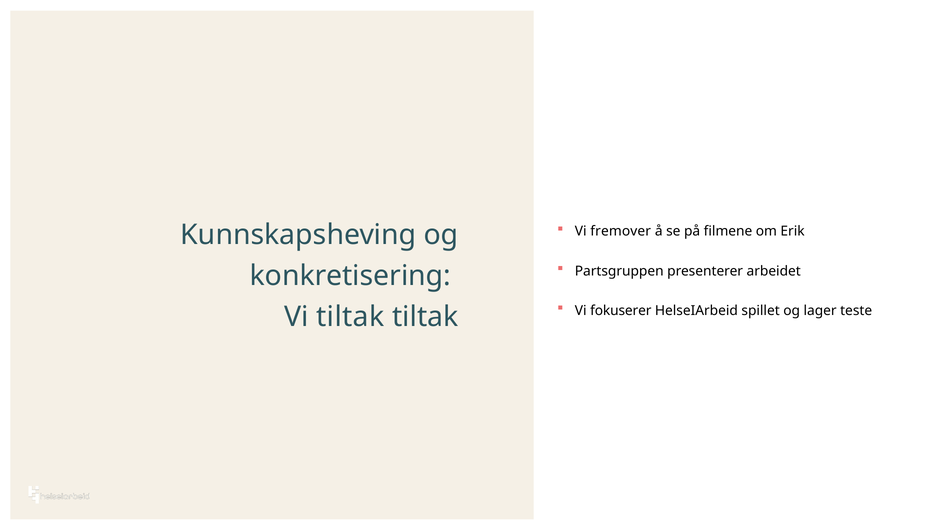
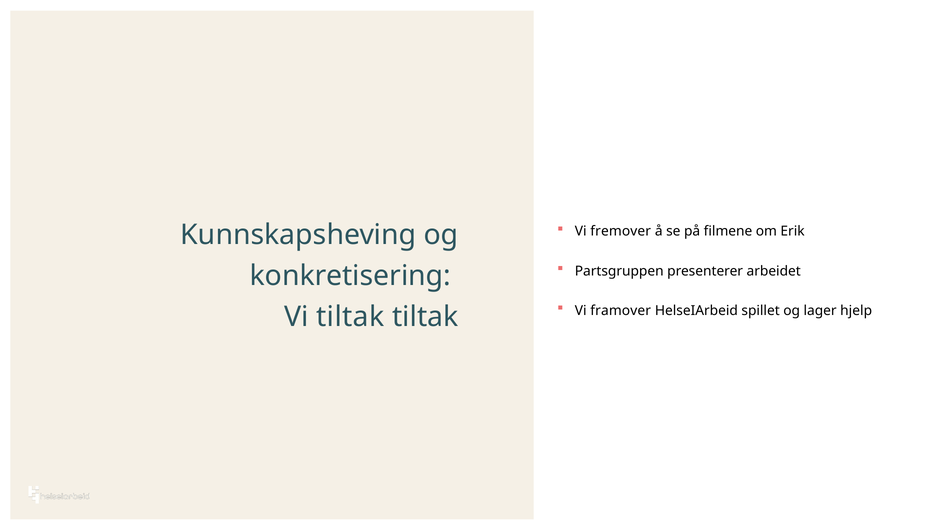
fokuserer: fokuserer -> framover (621, 311)
teste: teste -> hjelp (856, 311)
